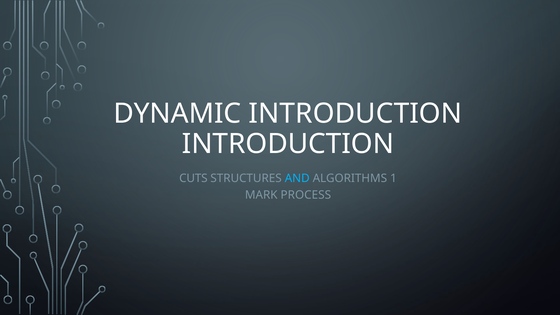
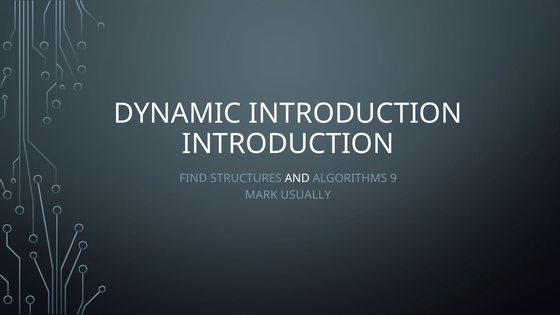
CUTS: CUTS -> FIND (193, 178)
AND colour: light blue -> white (297, 178)
1: 1 -> 9 (393, 178)
PROCESS: PROCESS -> USUALLY (306, 195)
